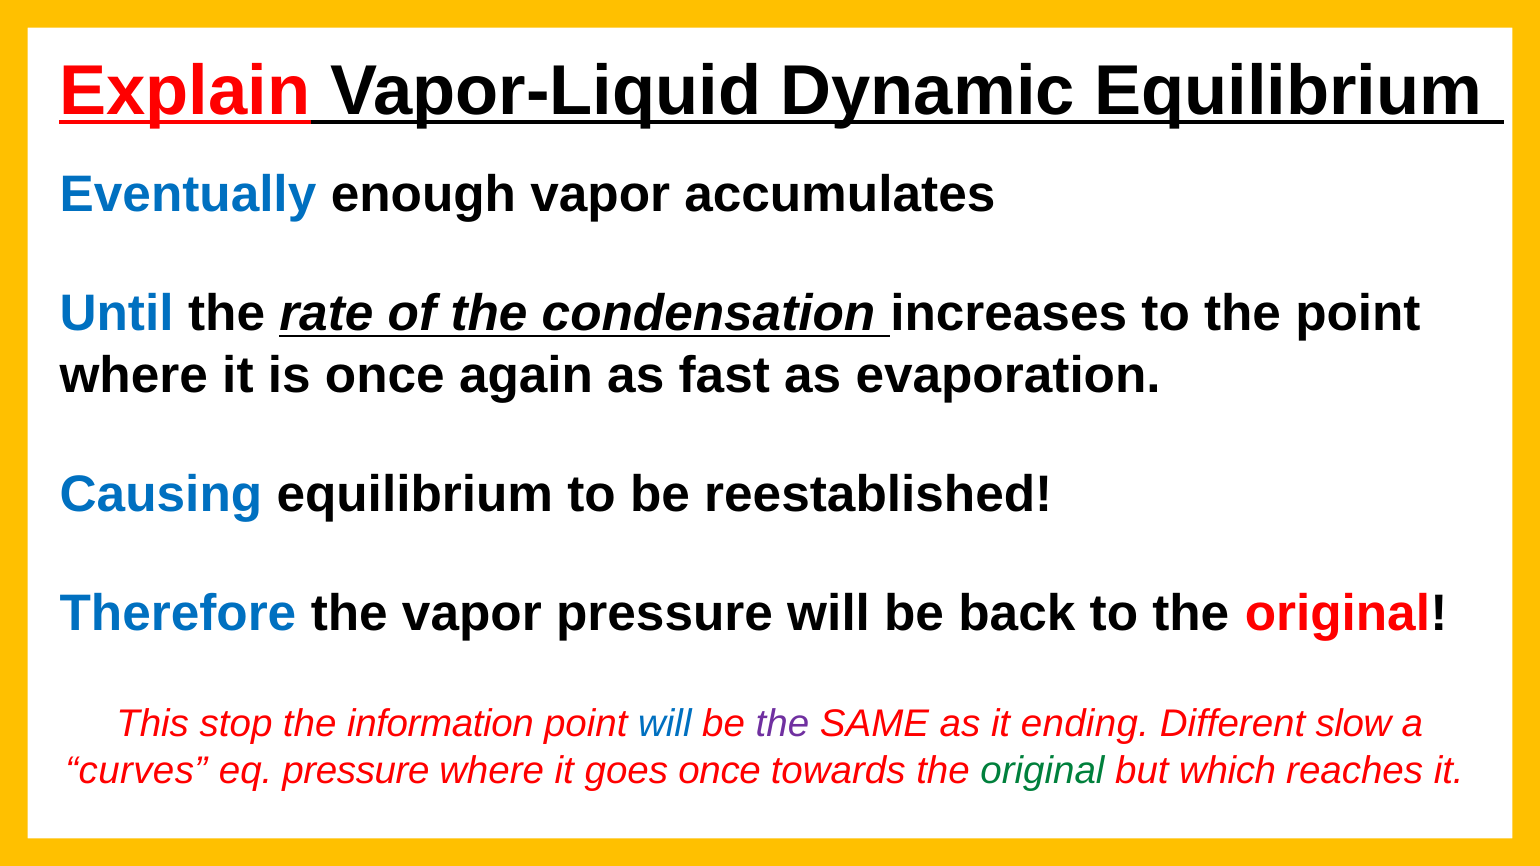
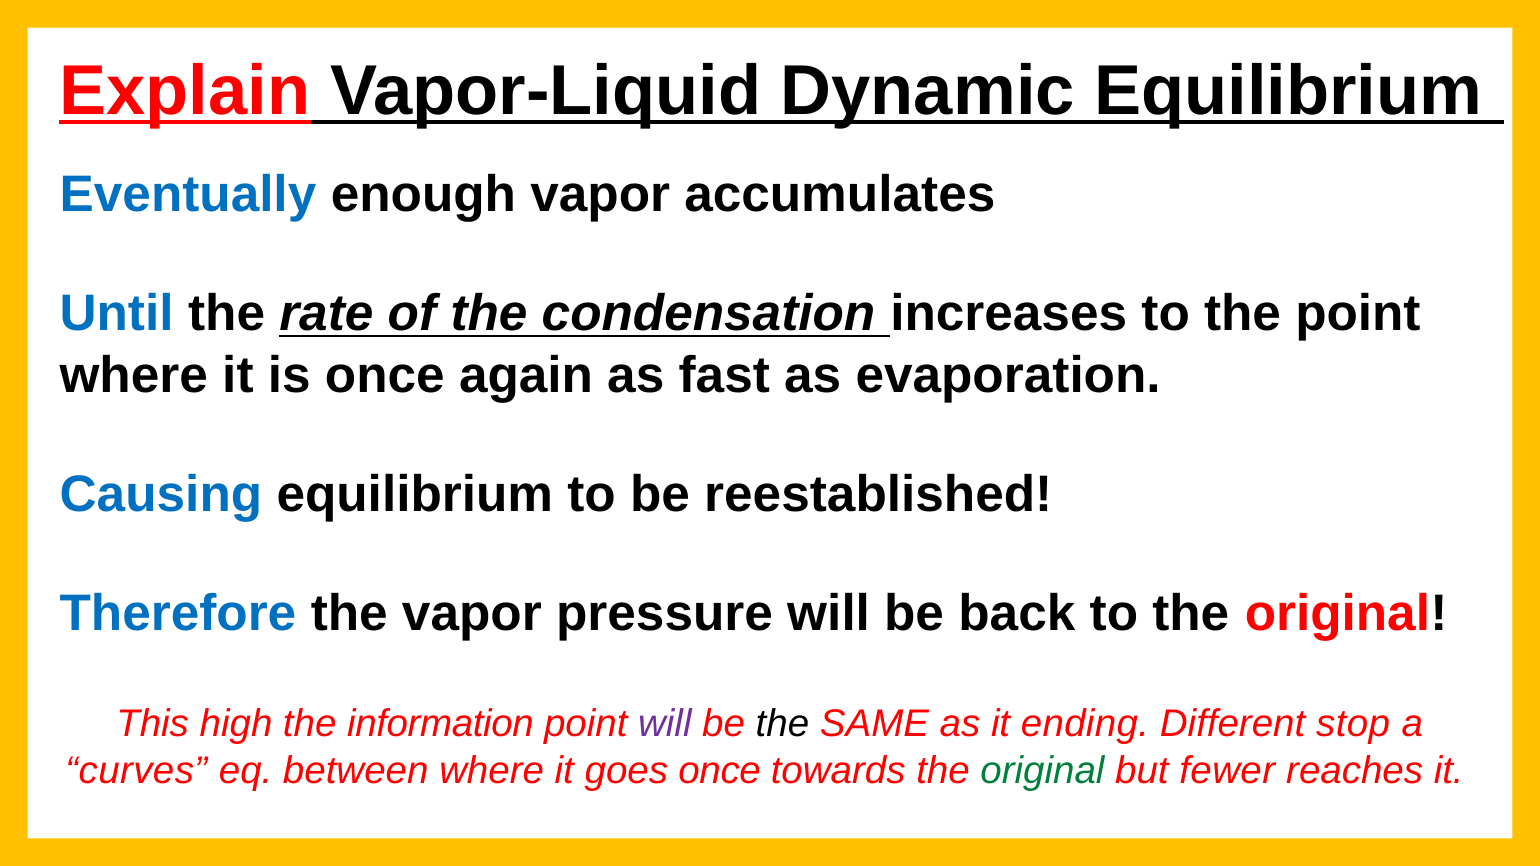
stop: stop -> high (236, 724)
will colour: blue -> purple (665, 724)
the colour: purple -> black (782, 724)
slow: slow -> stop (1353, 724)
eq pressure: pressure -> between (356, 771)
which: which -> fewer (1227, 771)
